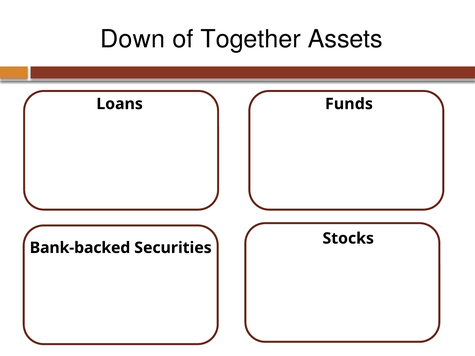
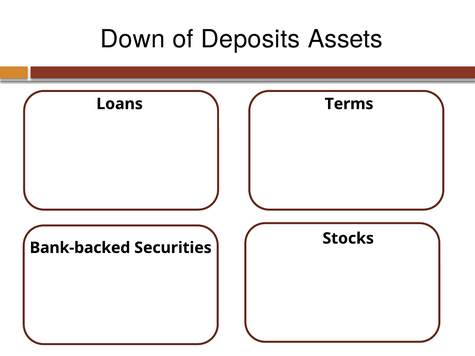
Together: Together -> Deposits (250, 39)
Funds: Funds -> Terms (349, 104)
